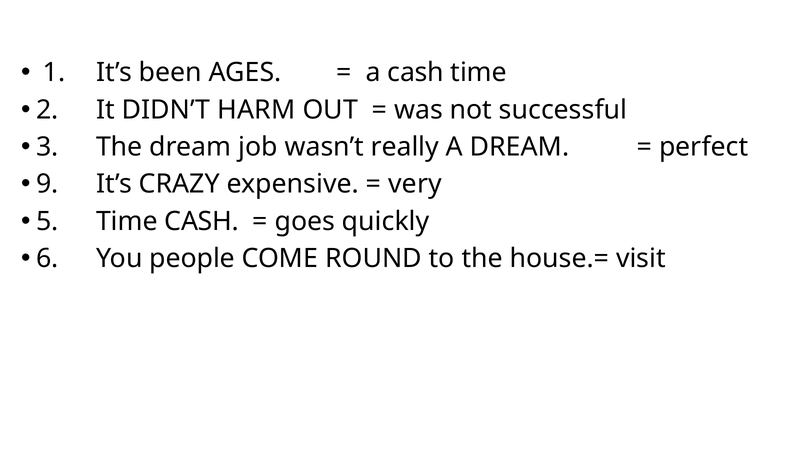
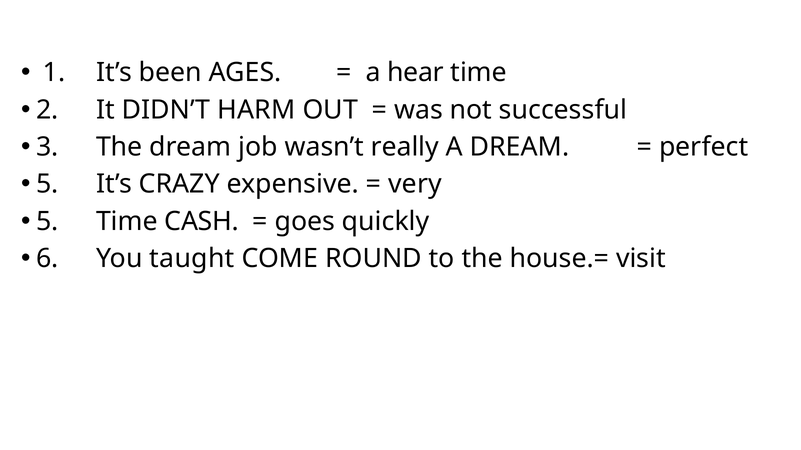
a cash: cash -> hear (416, 73)
9: 9 -> 5 (47, 184)
people: people -> taught (192, 259)
